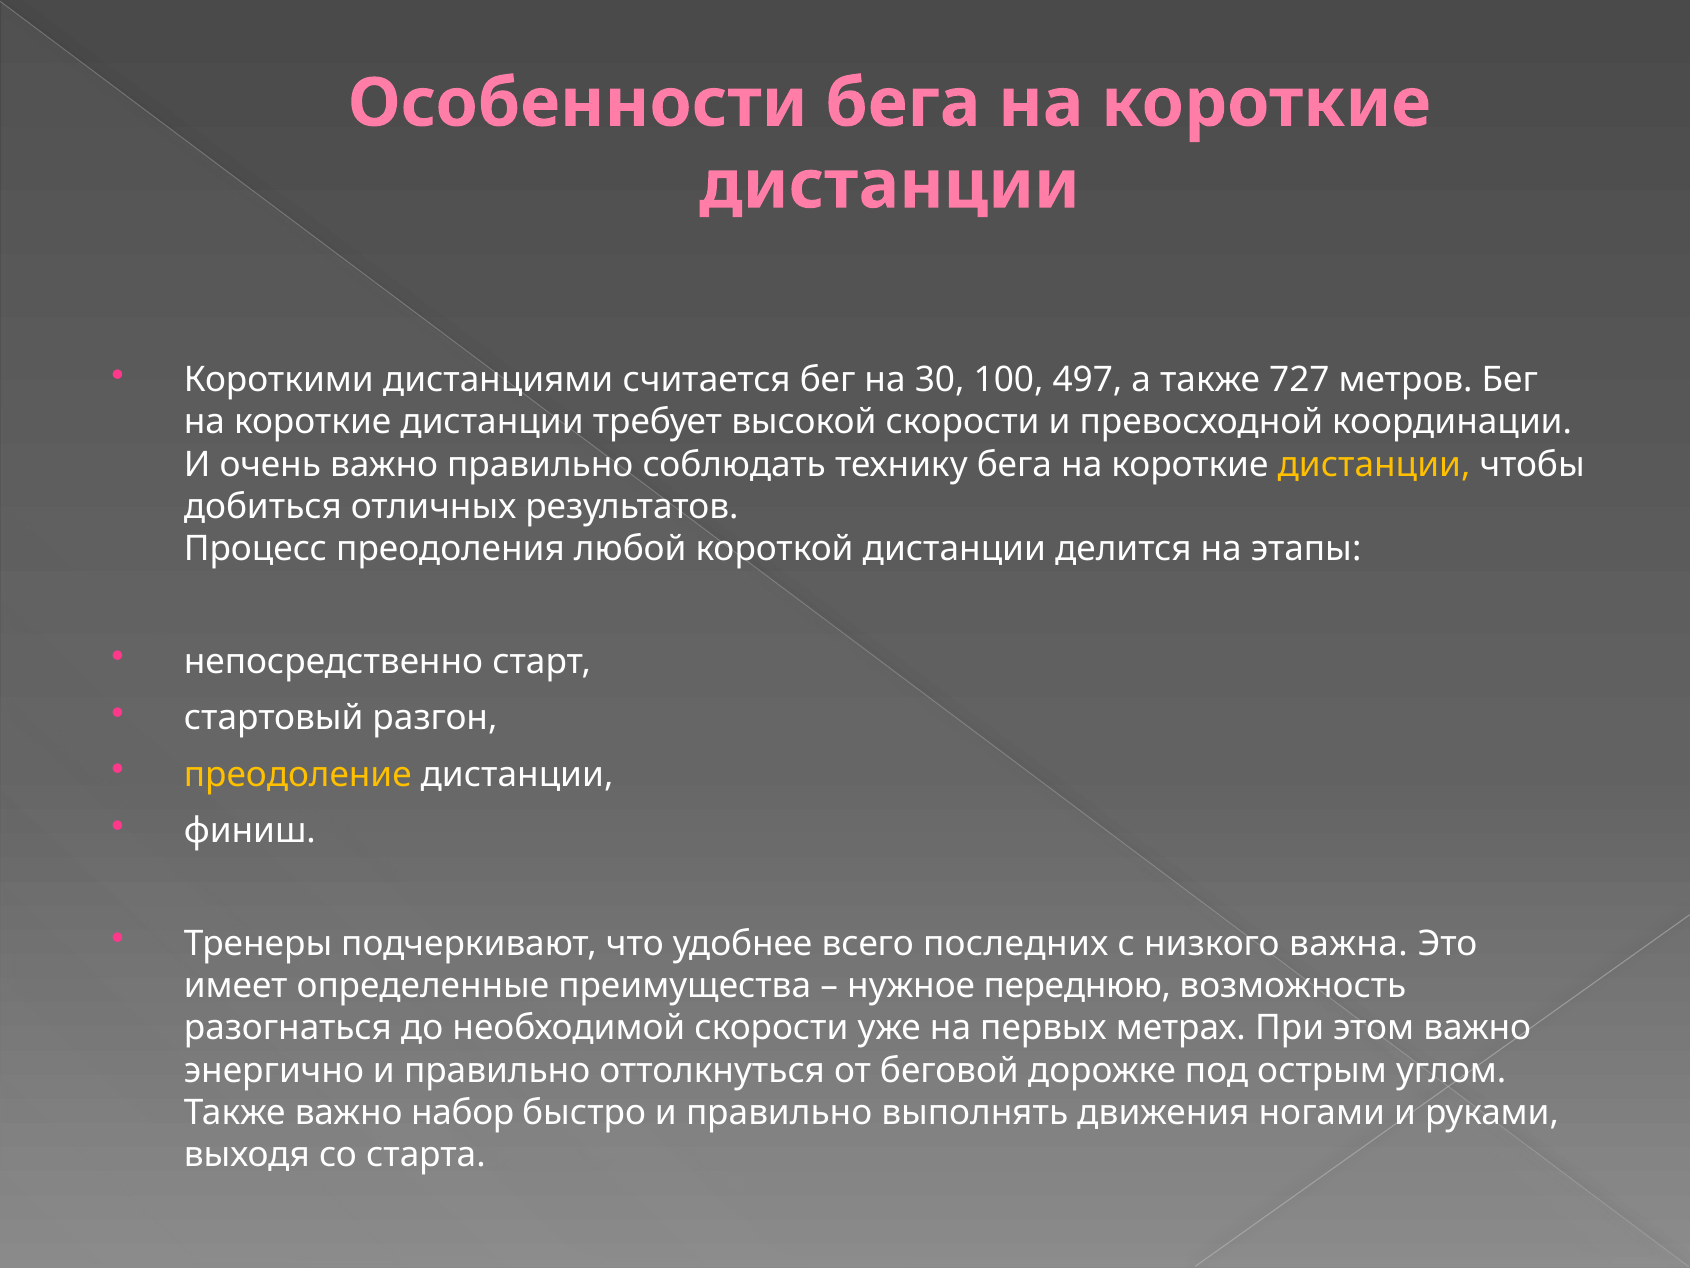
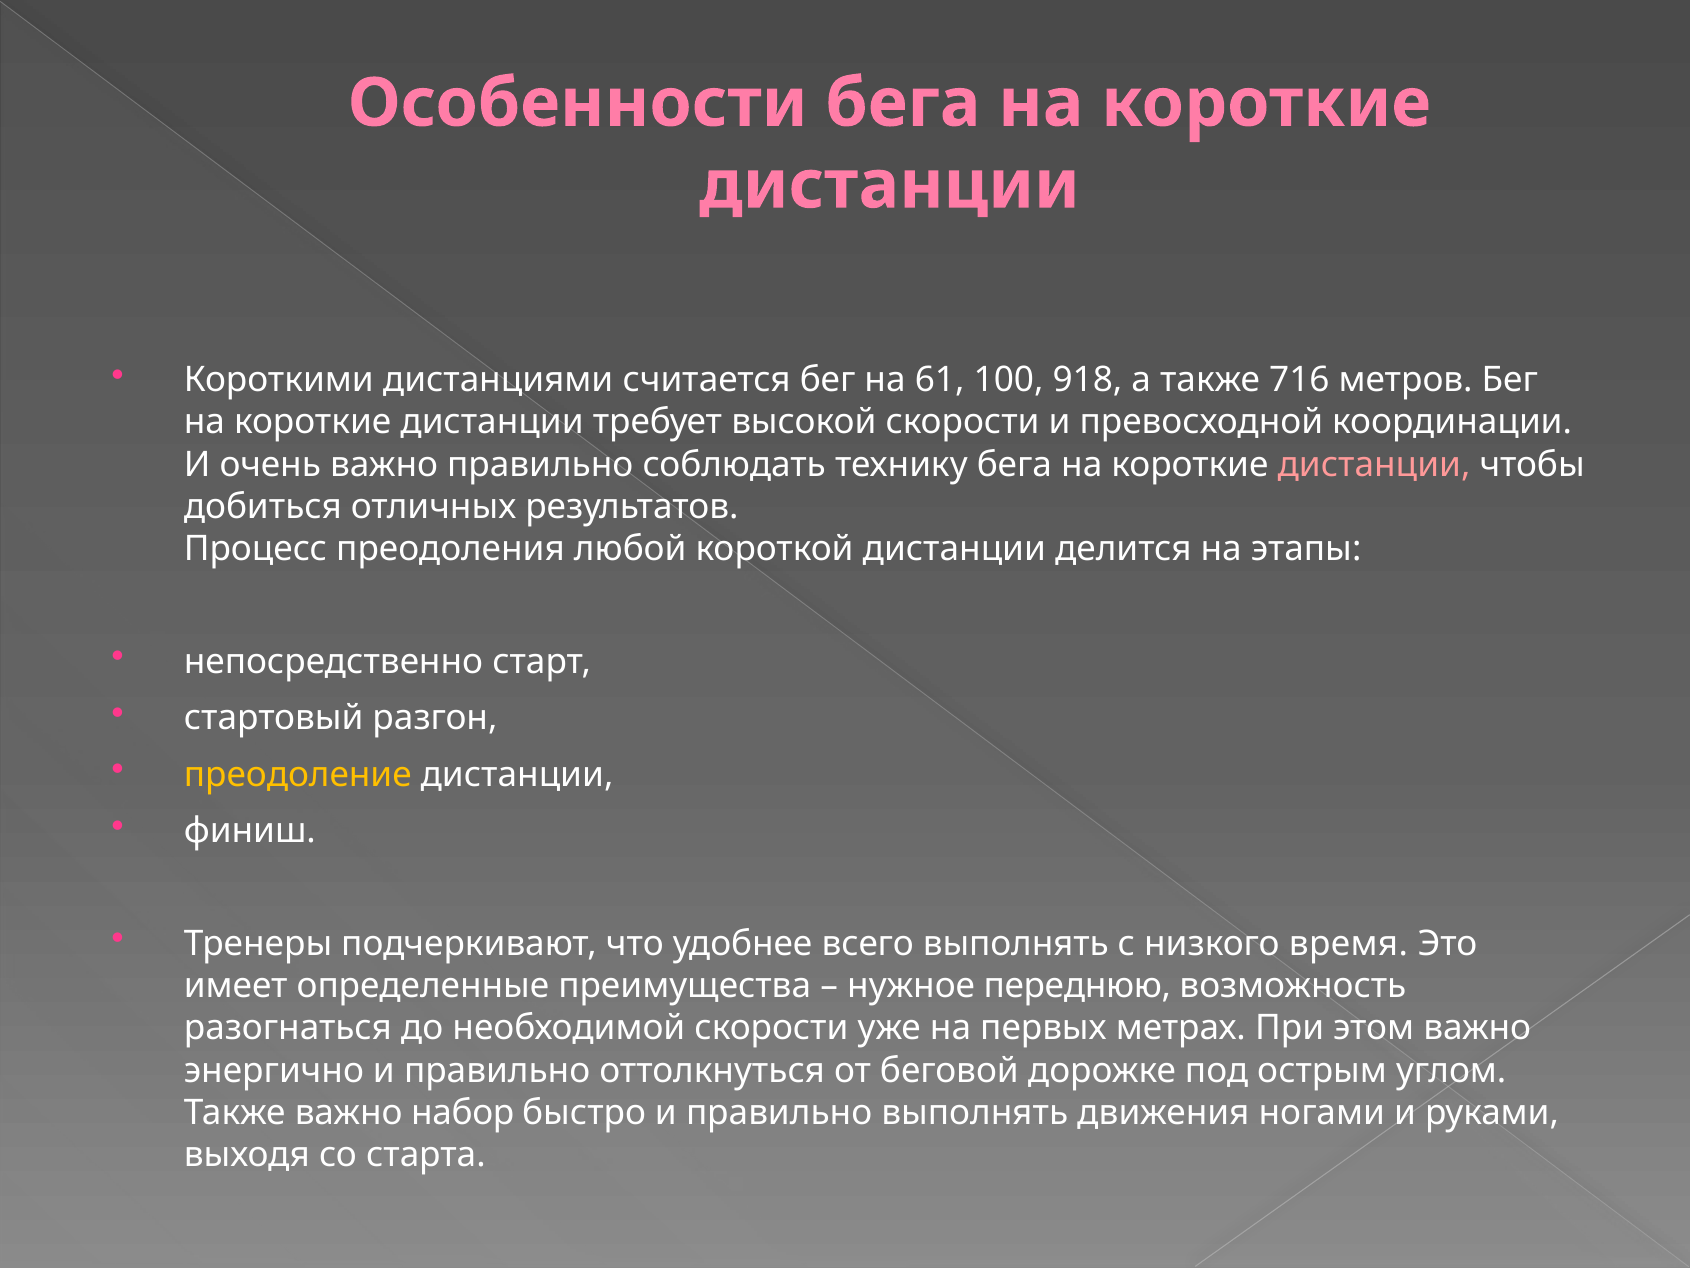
30: 30 -> 61 (940, 380)
497: 497 -> 918 (1087, 380)
727: 727 -> 716 (1299, 380)
дистанции colour: yellow -> pink (1374, 464)
всего последних: последних -> выполнять (1016, 943)
важна: важна -> время (1348, 943)
